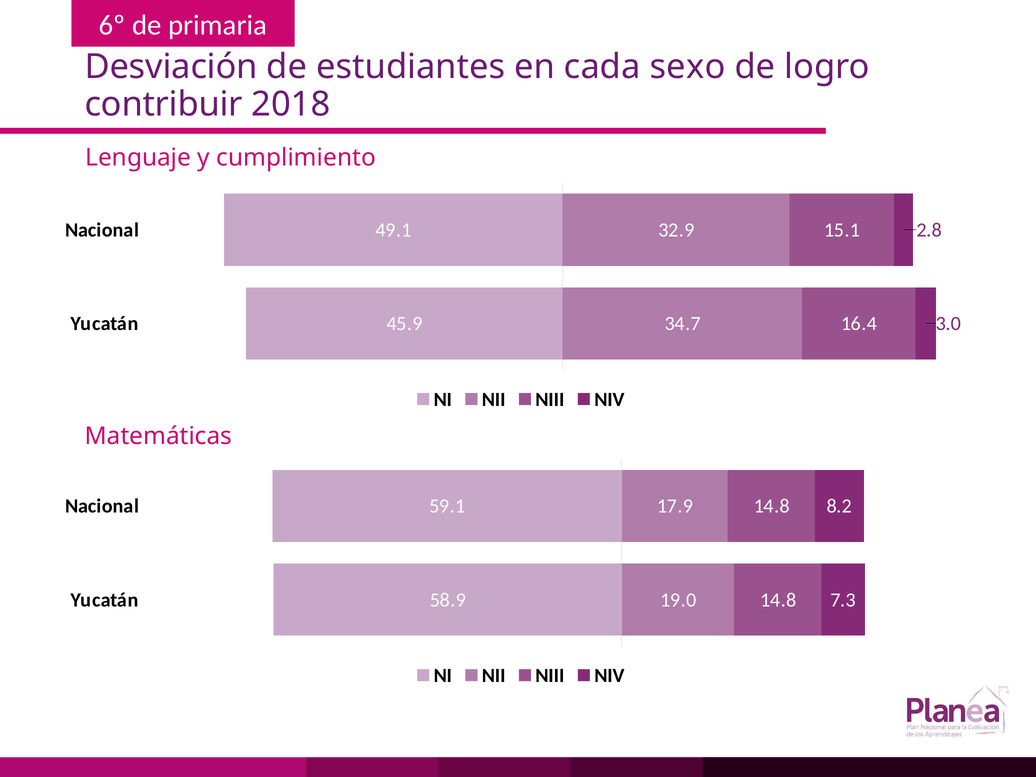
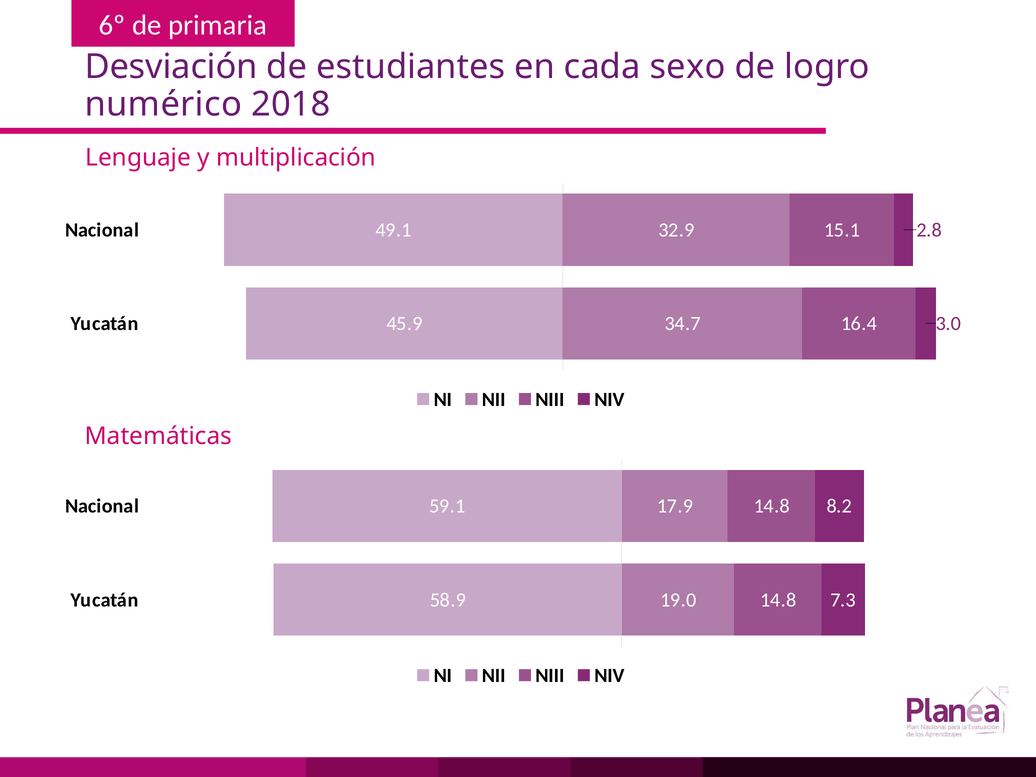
contribuir: contribuir -> numérico (163, 104)
cumplimiento: cumplimiento -> multiplicación (296, 158)
